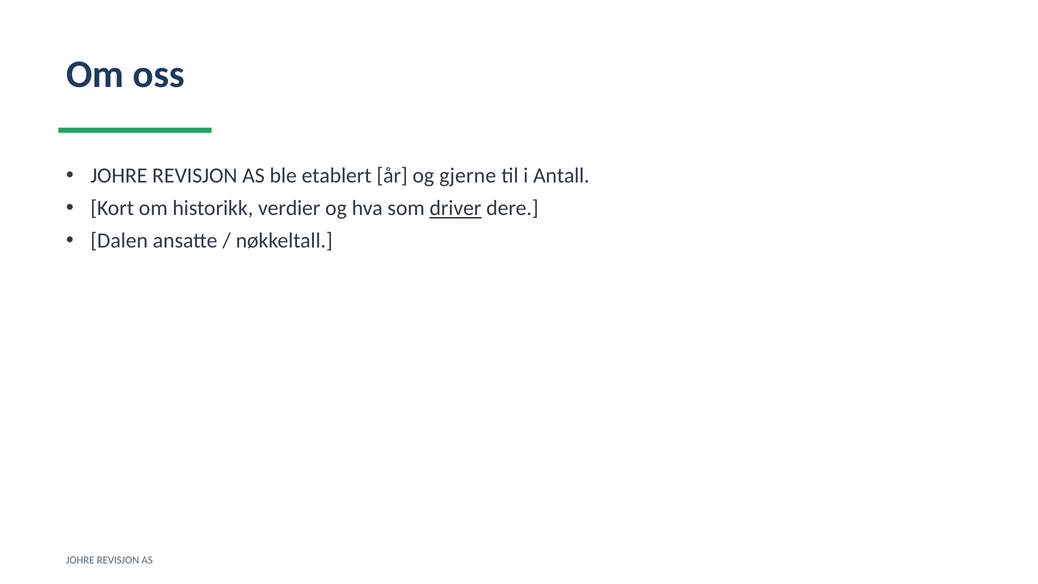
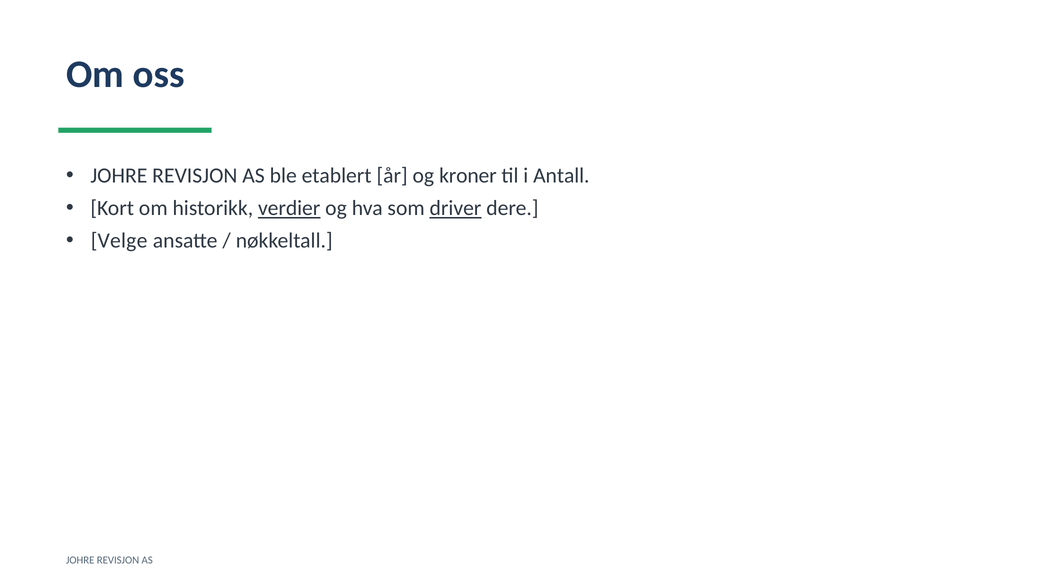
gjerne: gjerne -> kroner (468, 176)
verdier underline: none -> present (289, 208)
Dalen: Dalen -> Velge (119, 241)
